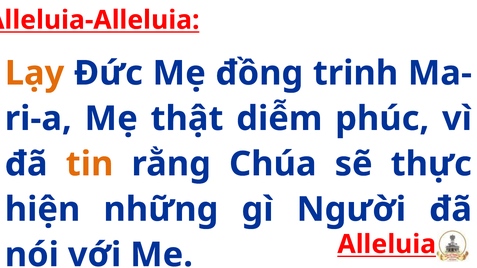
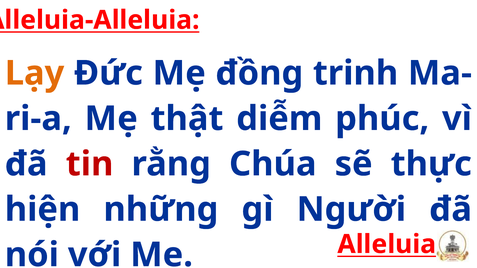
tin colour: orange -> red (90, 164)
